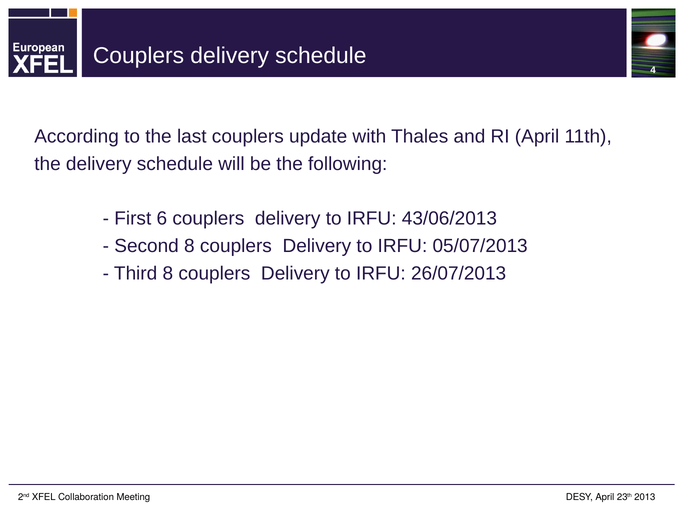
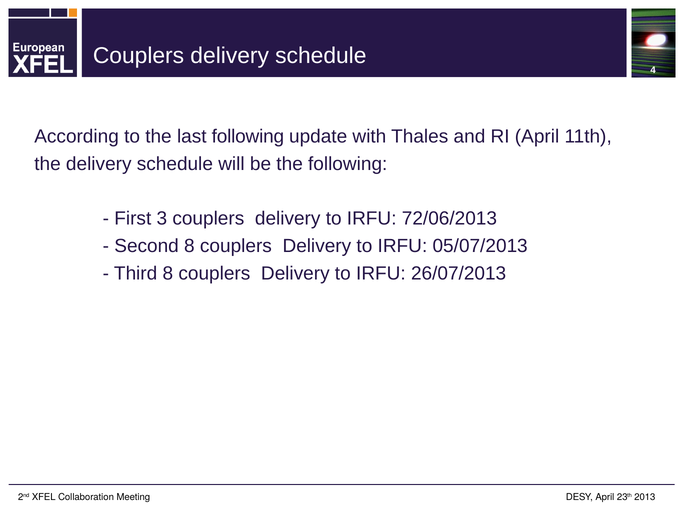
last couplers: couplers -> following (248, 137)
6: 6 -> 3 (162, 219)
43/06/2013: 43/06/2013 -> 72/06/2013 (449, 219)
